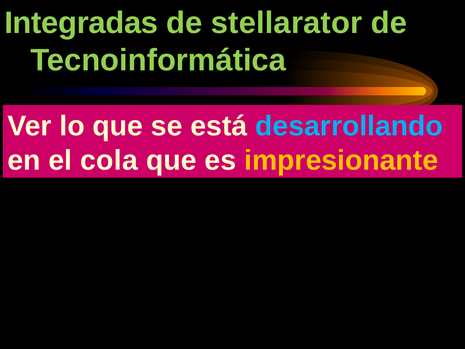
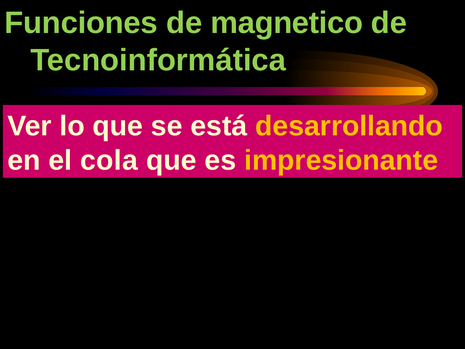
Integradas: Integradas -> Funciones (81, 23)
stellarator: stellarator -> magnetico (287, 23)
desarrollando colour: light blue -> yellow (349, 126)
